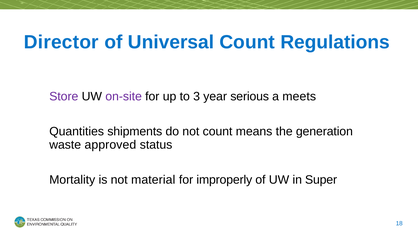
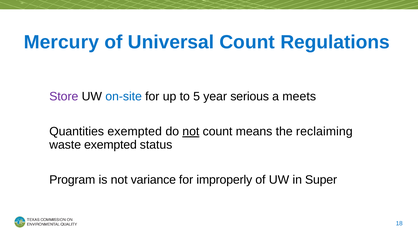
Director: Director -> Mercury (61, 42)
on-site colour: purple -> blue (124, 97)
3: 3 -> 5 (197, 97)
Quantities shipments: shipments -> exempted (135, 132)
not underline: none -> present (191, 132)
generation: generation -> reclaiming (324, 132)
waste approved: approved -> exempted (110, 145)
Mortality: Mortality -> Program (72, 180)
material: material -> variance (153, 180)
